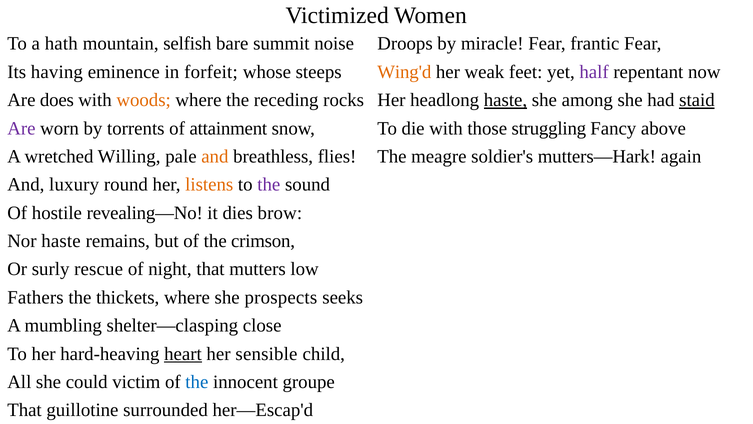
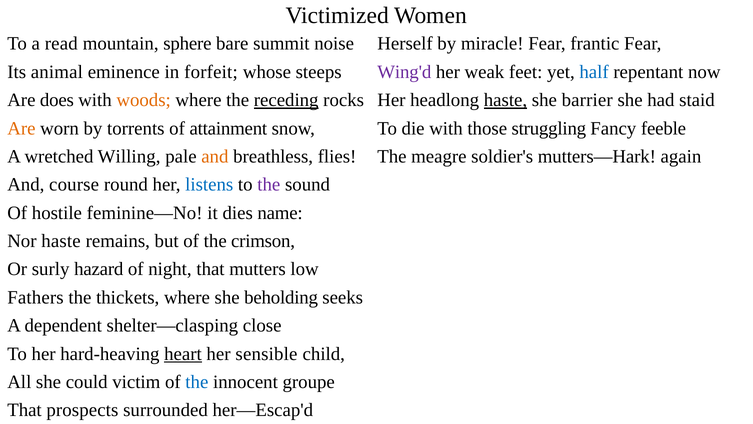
hath: hath -> read (61, 44)
selfish: selfish -> sphere (187, 44)
Droops: Droops -> Herself (405, 44)
having: having -> animal (57, 72)
Wing'd colour: orange -> purple (404, 72)
half colour: purple -> blue (594, 72)
receding underline: none -> present (286, 100)
among: among -> barrier (587, 100)
staid underline: present -> none (697, 100)
Are colour: purple -> orange (21, 128)
above: above -> feeble (664, 128)
luxury: luxury -> course (74, 184)
listens colour: orange -> blue (209, 184)
revealing—No: revealing—No -> feminine—No (145, 213)
brow: brow -> name (280, 213)
rescue: rescue -> hazard (99, 269)
prospects: prospects -> beholding (281, 297)
mumbling: mumbling -> dependent (63, 325)
guillotine: guillotine -> prospects (82, 410)
